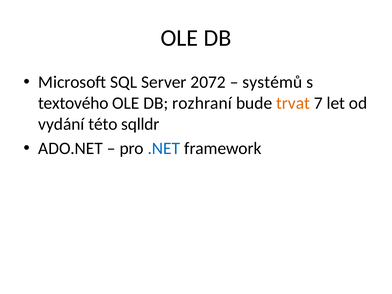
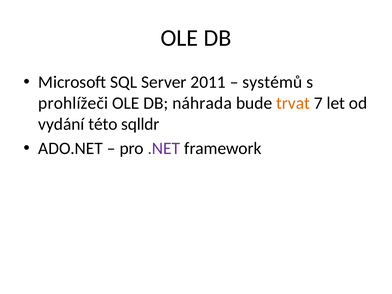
2072: 2072 -> 2011 (208, 82)
textového: textového -> prohlížeči (73, 103)
rozhraní: rozhraní -> náhrada (202, 103)
.NET colour: blue -> purple (164, 148)
